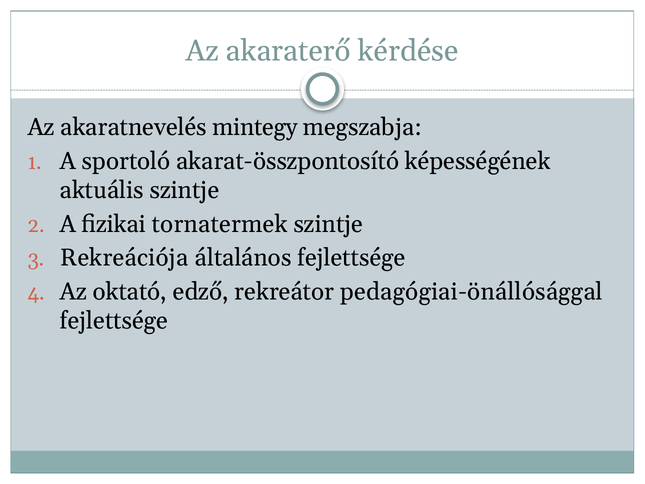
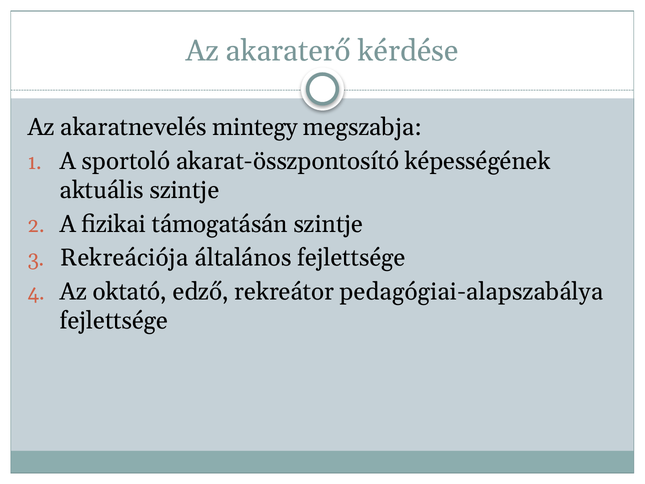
tornatermek: tornatermek -> támogatásán (220, 224)
pedagógiai-önállósággal: pedagógiai-önállósággal -> pedagógiai-alapszabálya (472, 292)
